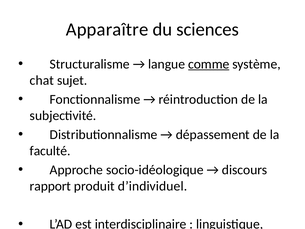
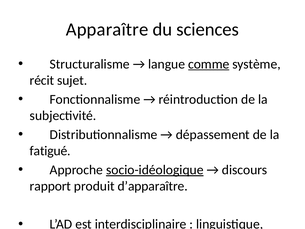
chat: chat -> récit (42, 80)
faculté: faculté -> fatigué (50, 151)
socio-idéologique underline: none -> present (155, 170)
d’individuel: d’individuel -> d’apparaître (153, 186)
